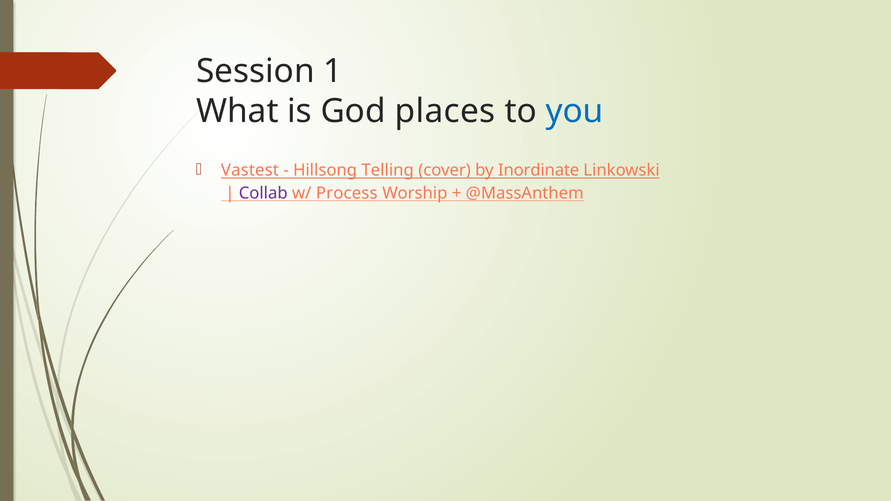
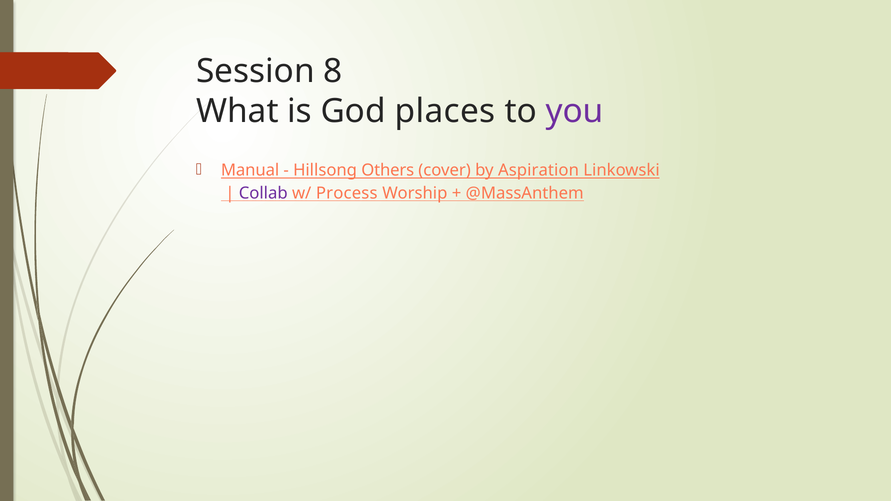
1: 1 -> 8 (333, 71)
you colour: blue -> purple (574, 111)
Vastest: Vastest -> Manual (250, 170)
Telling: Telling -> Others (388, 170)
Inordinate: Inordinate -> Aspiration (539, 170)
